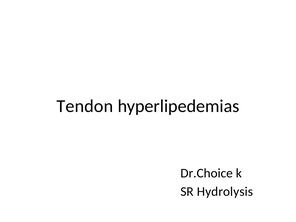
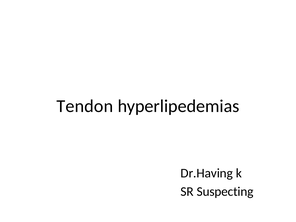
Dr.Choice: Dr.Choice -> Dr.Having (207, 173)
Hydrolysis: Hydrolysis -> Suspecting (225, 192)
